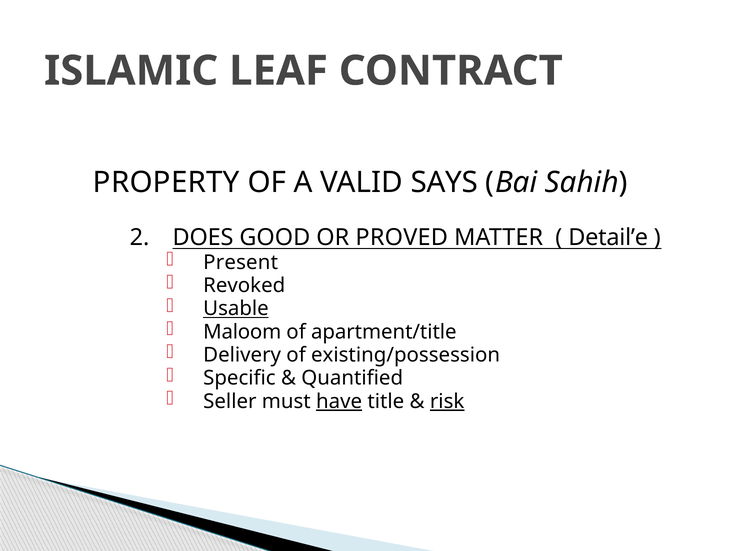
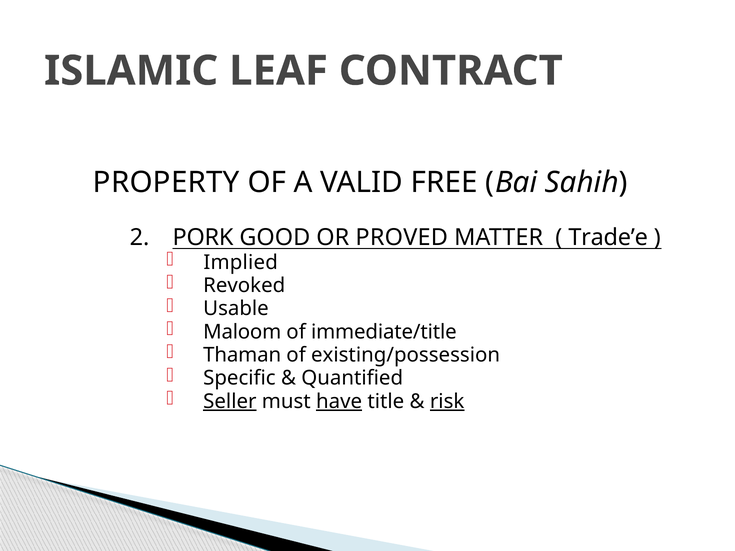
SAYS: SAYS -> FREE (444, 183)
DOES: DOES -> PORK (203, 238)
Detail’e: Detail’e -> Trade’e (608, 238)
Present: Present -> Implied (241, 263)
Usable underline: present -> none (236, 309)
apartment/title: apartment/title -> immediate/title (384, 332)
Delivery: Delivery -> Thaman (242, 355)
Seller underline: none -> present (230, 402)
